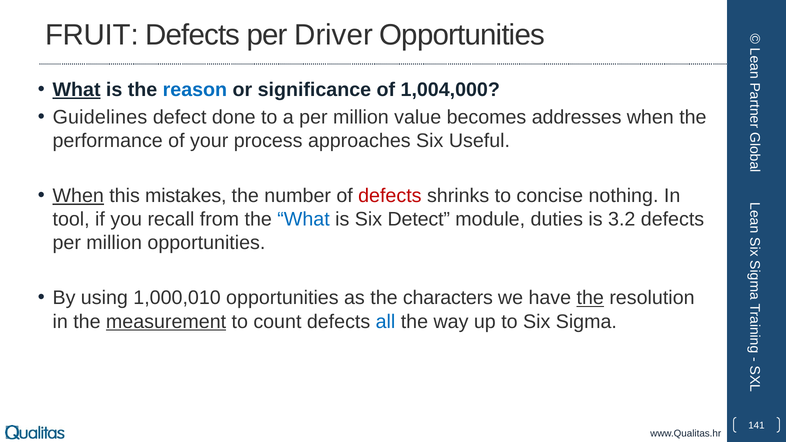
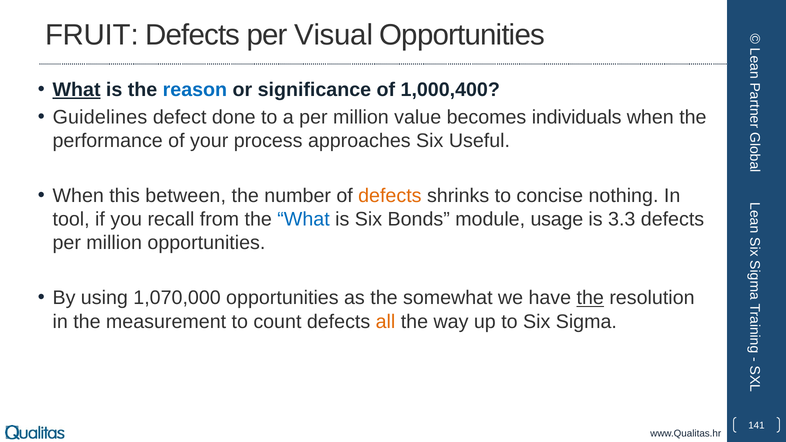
Driver: Driver -> Visual (334, 35)
1,004,000: 1,004,000 -> 1,000,400 (450, 90)
addresses: addresses -> individuals (577, 117)
When underline: present -> none (78, 196)
mistakes: mistakes -> between (186, 196)
defects colour: red -> orange (390, 196)
Detect: Detect -> Bonds (419, 219)
duties: duties -> usage (557, 219)
3.2: 3.2 -> 3.3 (622, 219)
1,000,010: 1,000,010 -> 1,070,000 (177, 298)
characters: characters -> somewhat (448, 298)
measurement underline: present -> none (166, 322)
all colour: blue -> orange (386, 322)
